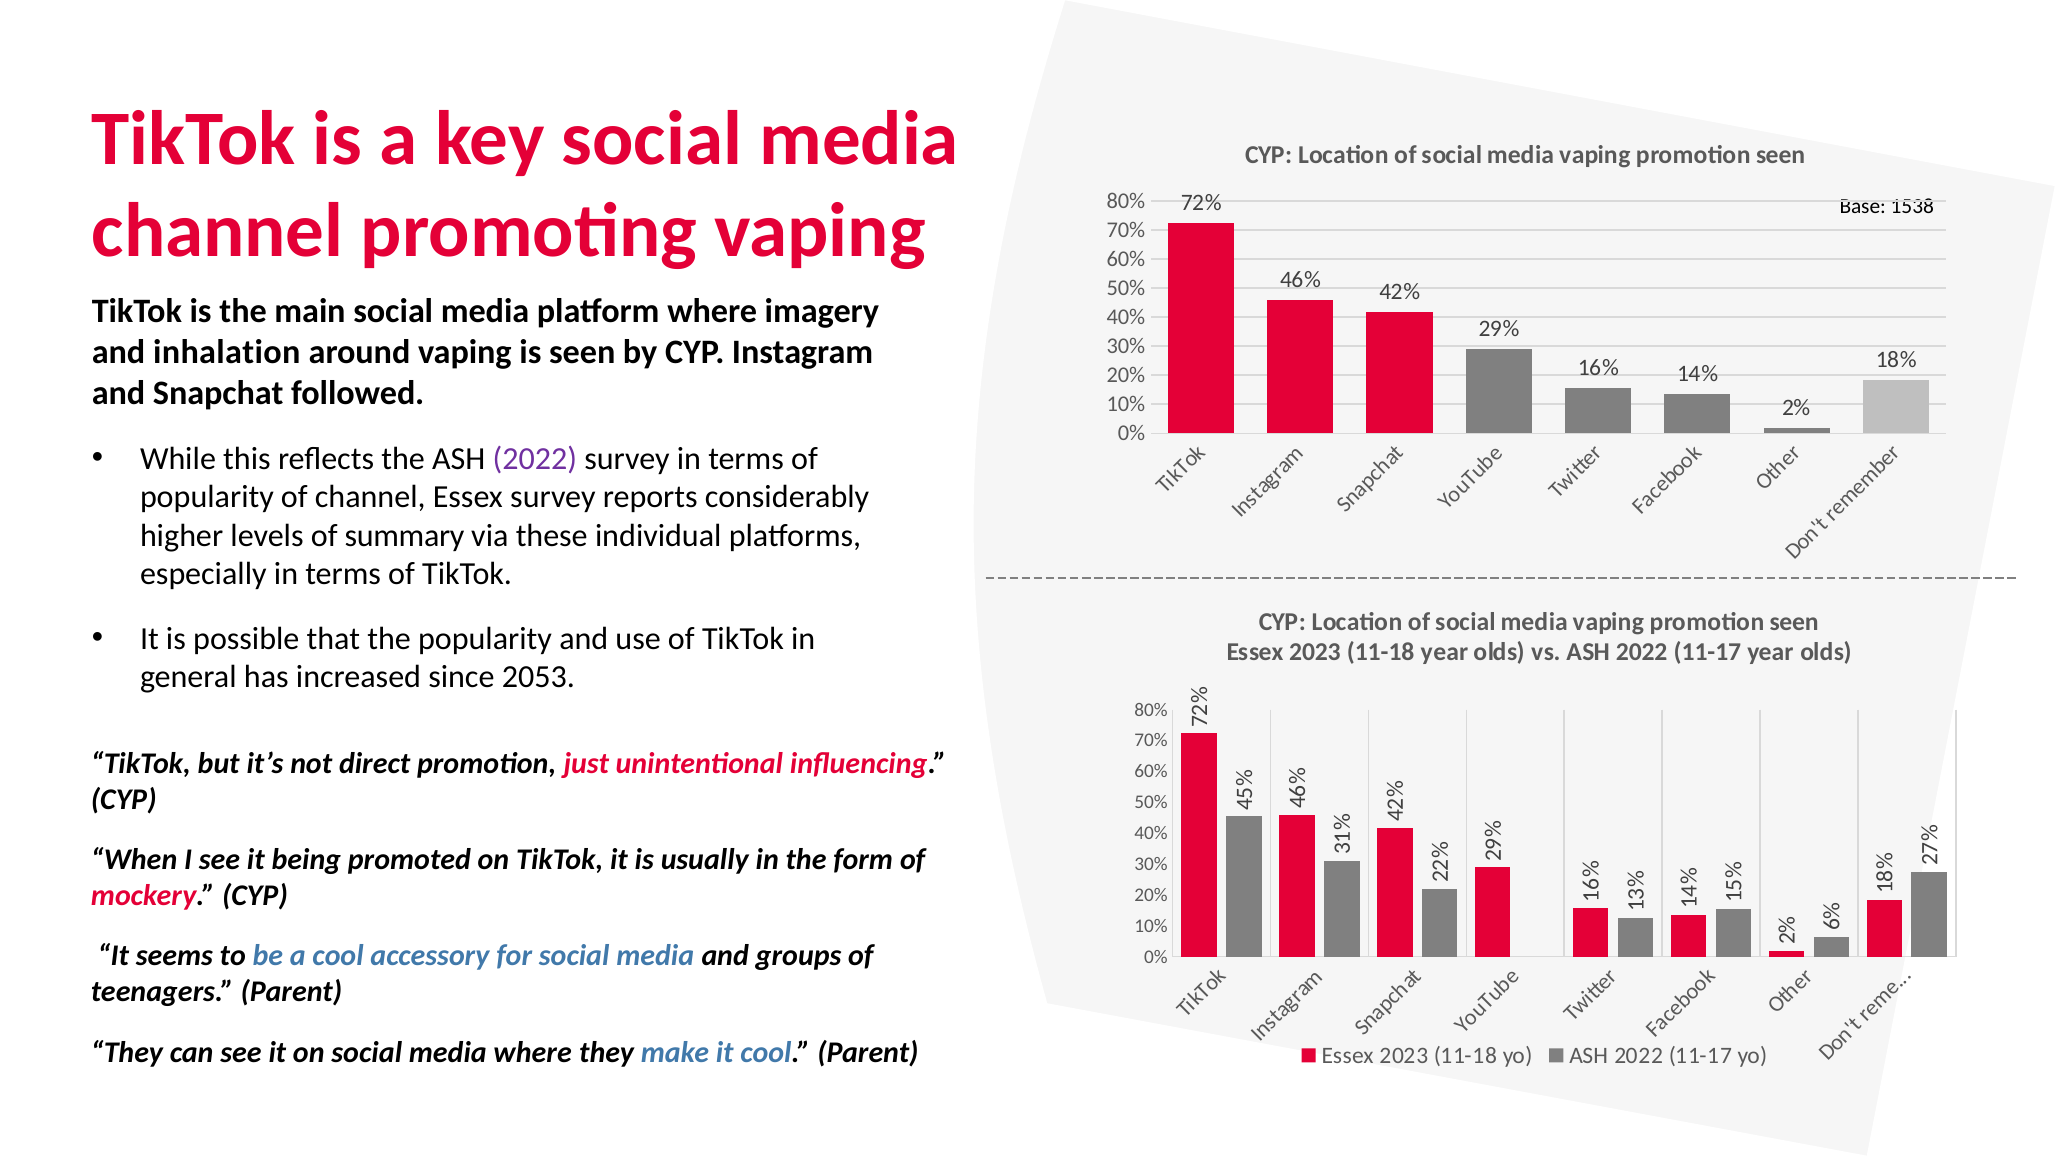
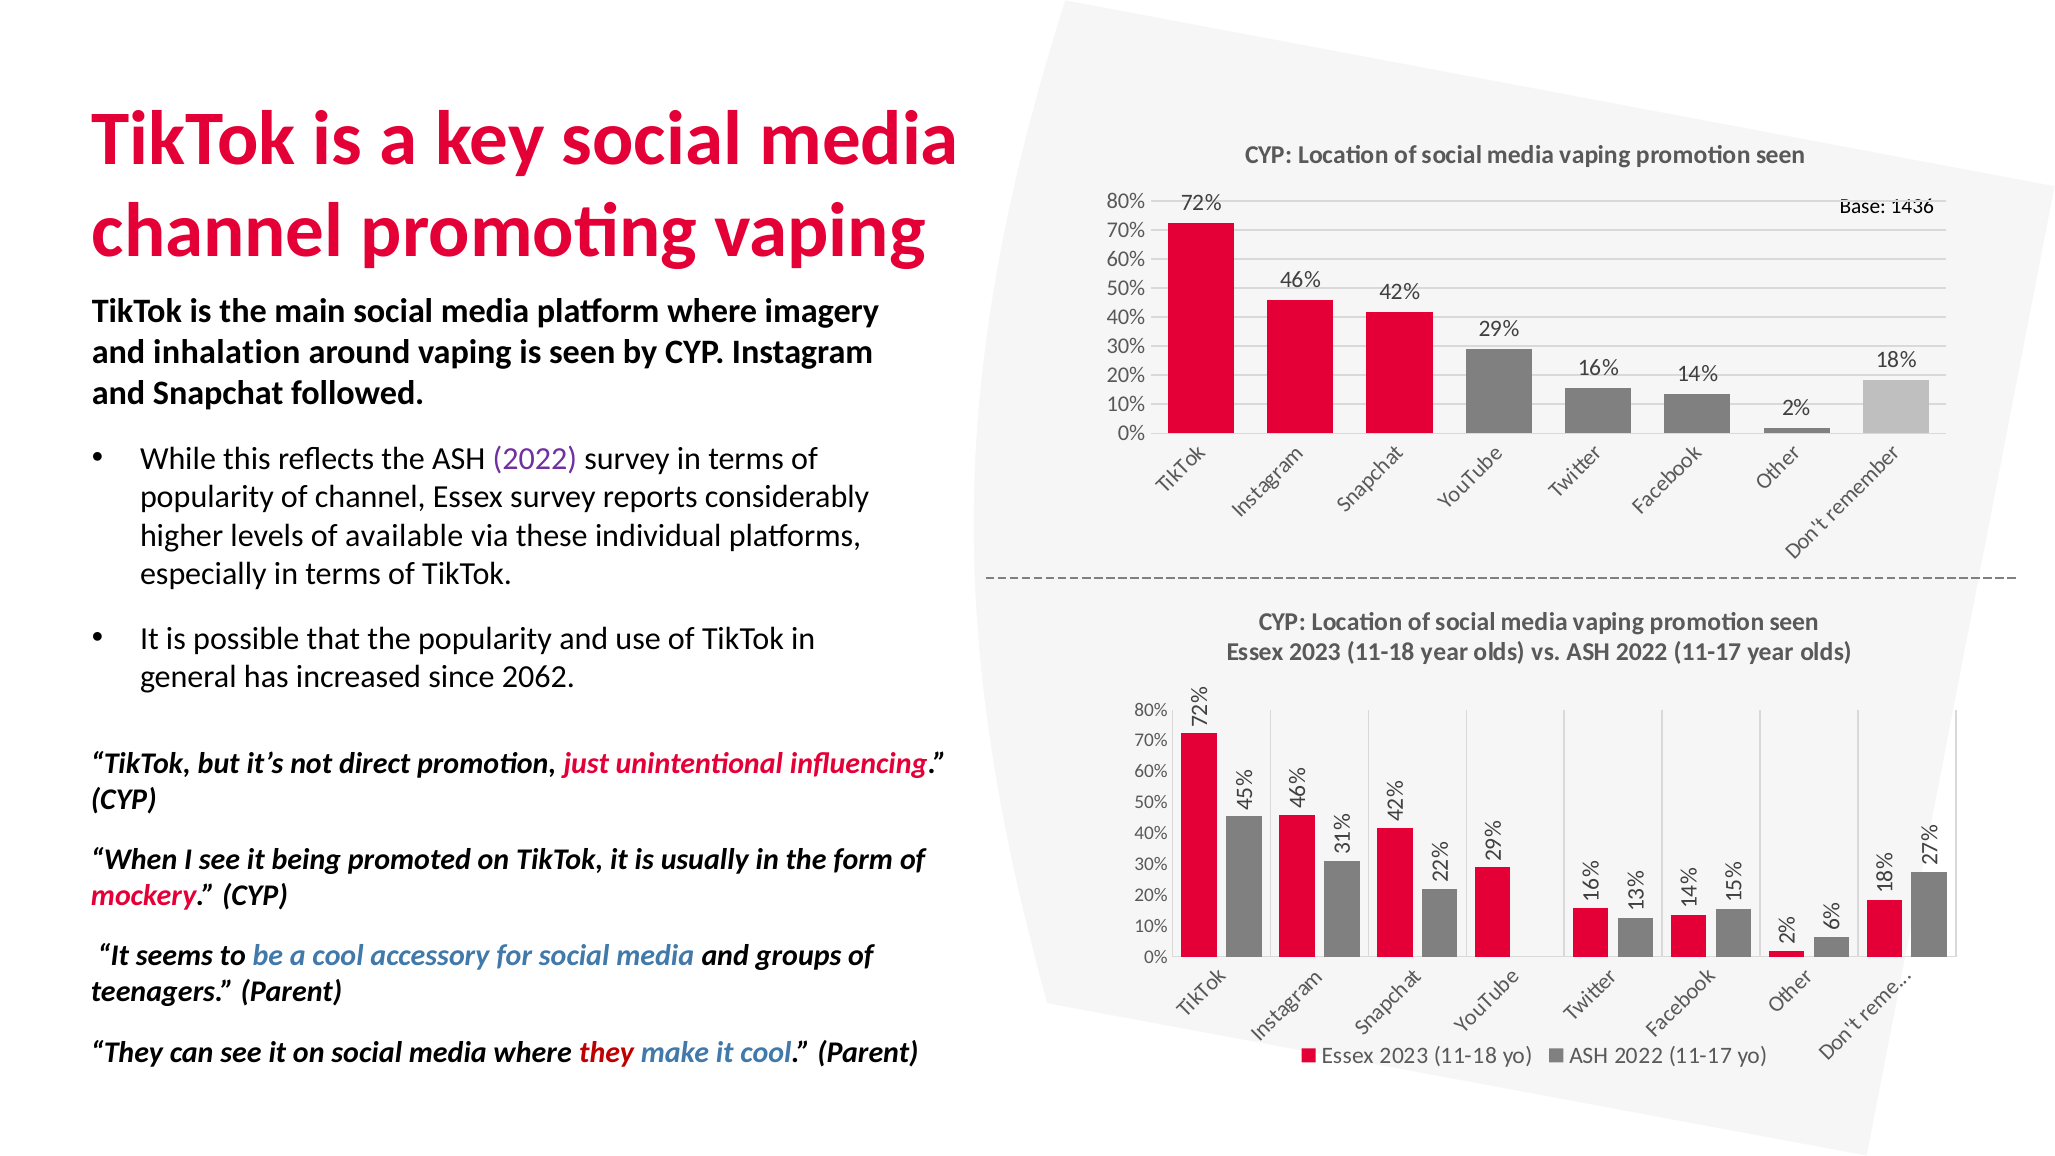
1538: 1538 -> 1436 (1912, 206)
summary: summary -> available (404, 536)
2053: 2053 -> 2062 (538, 677)
they colour: black -> red (607, 1052)
